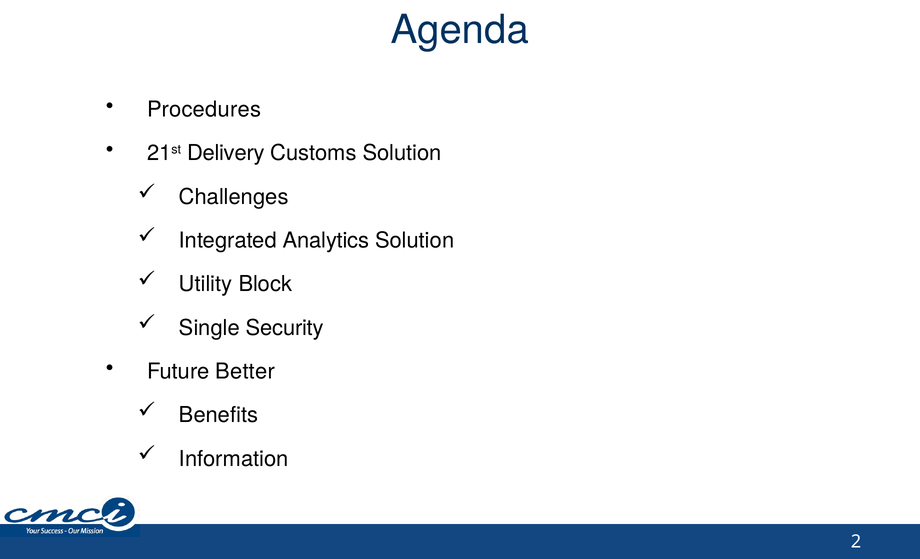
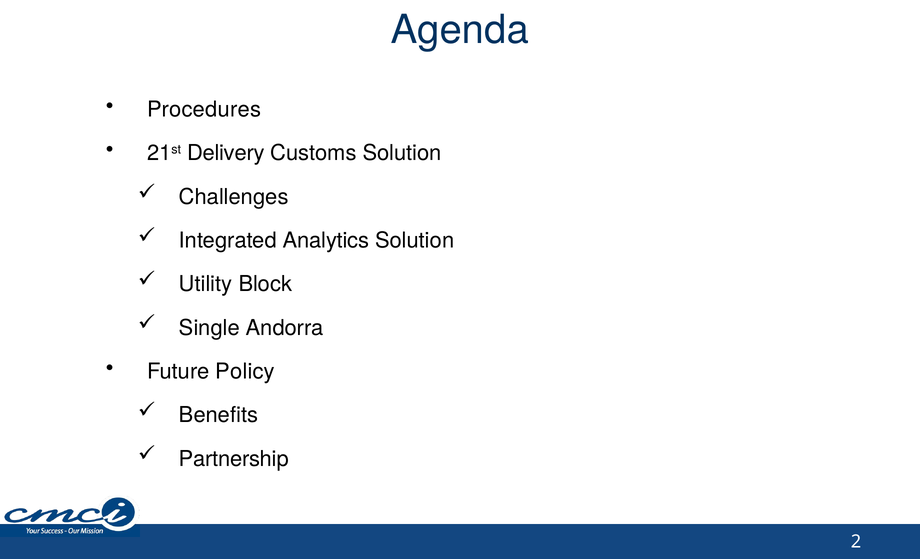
Security: Security -> Andorra (285, 328)
Better: Better -> Policy (245, 371)
Information: Information -> Partnership (234, 458)
